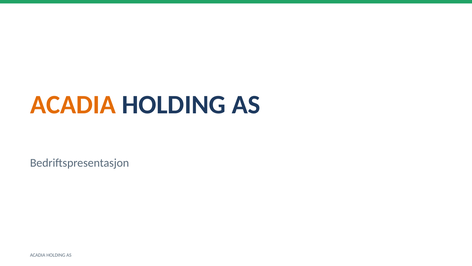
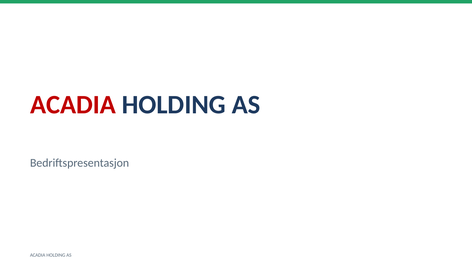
ACADIA colour: orange -> red (73, 105)
